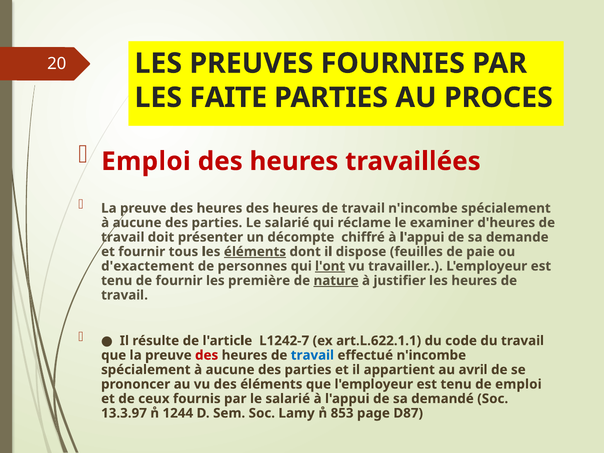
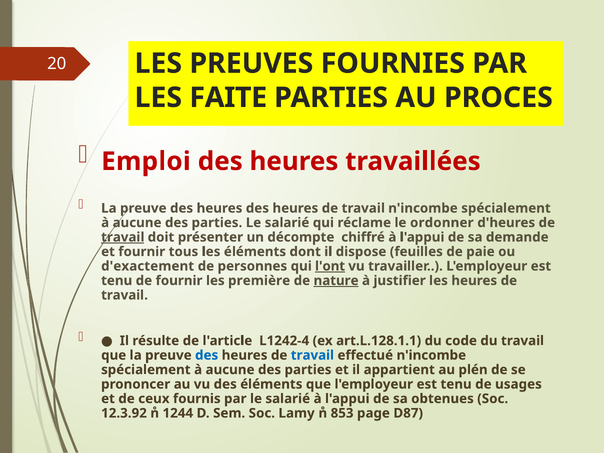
examiner: examiner -> ordonner (442, 223)
travail underline: none -> present (123, 237)
éléments underline: present -> none (255, 252)
L1242-7: L1242-7 -> L1242-4 (284, 341)
art.L.622.1.1: art.L.622.1.1 -> art.L.128.1.1 (379, 341)
des colour: red -> blue (207, 355)
avril: avril -> plén (473, 370)
de emploi: emploi -> usages (518, 384)
demandé: demandé -> obtenues (442, 399)
13.3.97: 13.3.97 -> 12.3.92 (124, 413)
